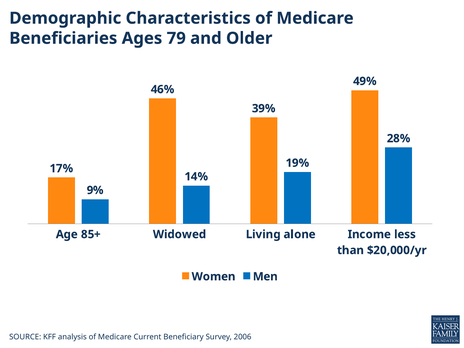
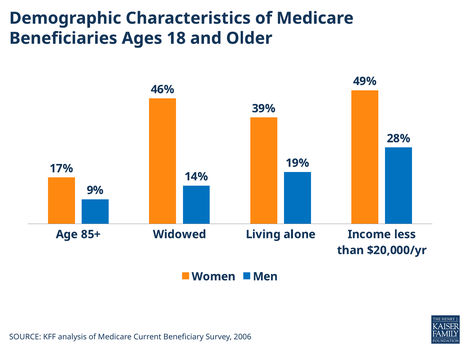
79: 79 -> 18 (176, 38)
